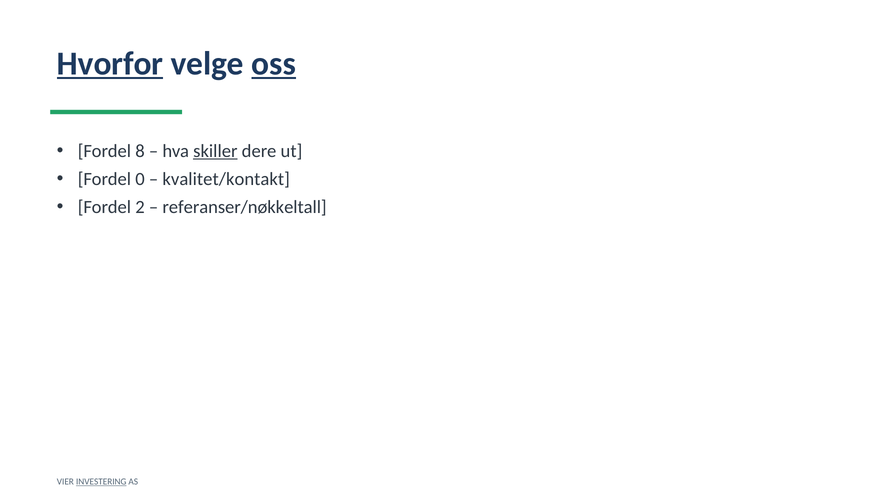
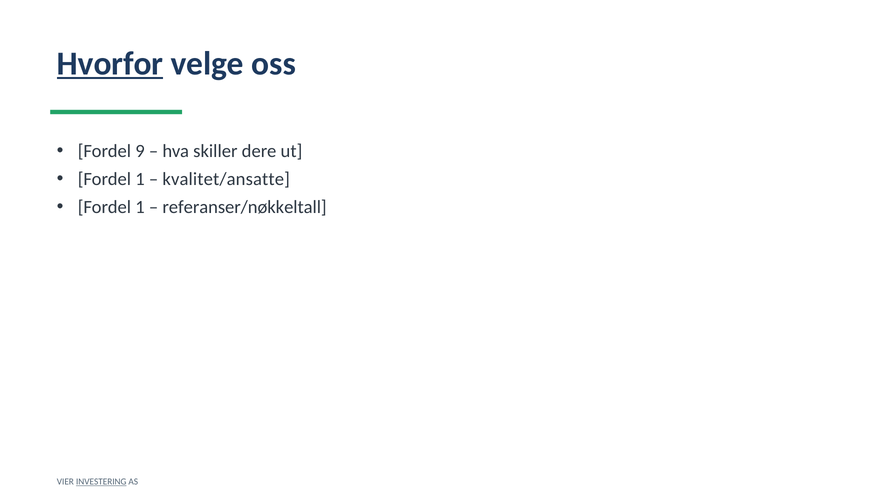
oss underline: present -> none (274, 64)
8: 8 -> 9 (140, 151)
skiller underline: present -> none (215, 151)
0: 0 -> 1 (140, 179)
kvalitet/kontakt: kvalitet/kontakt -> kvalitet/ansatte (226, 179)
2: 2 -> 1 (140, 207)
